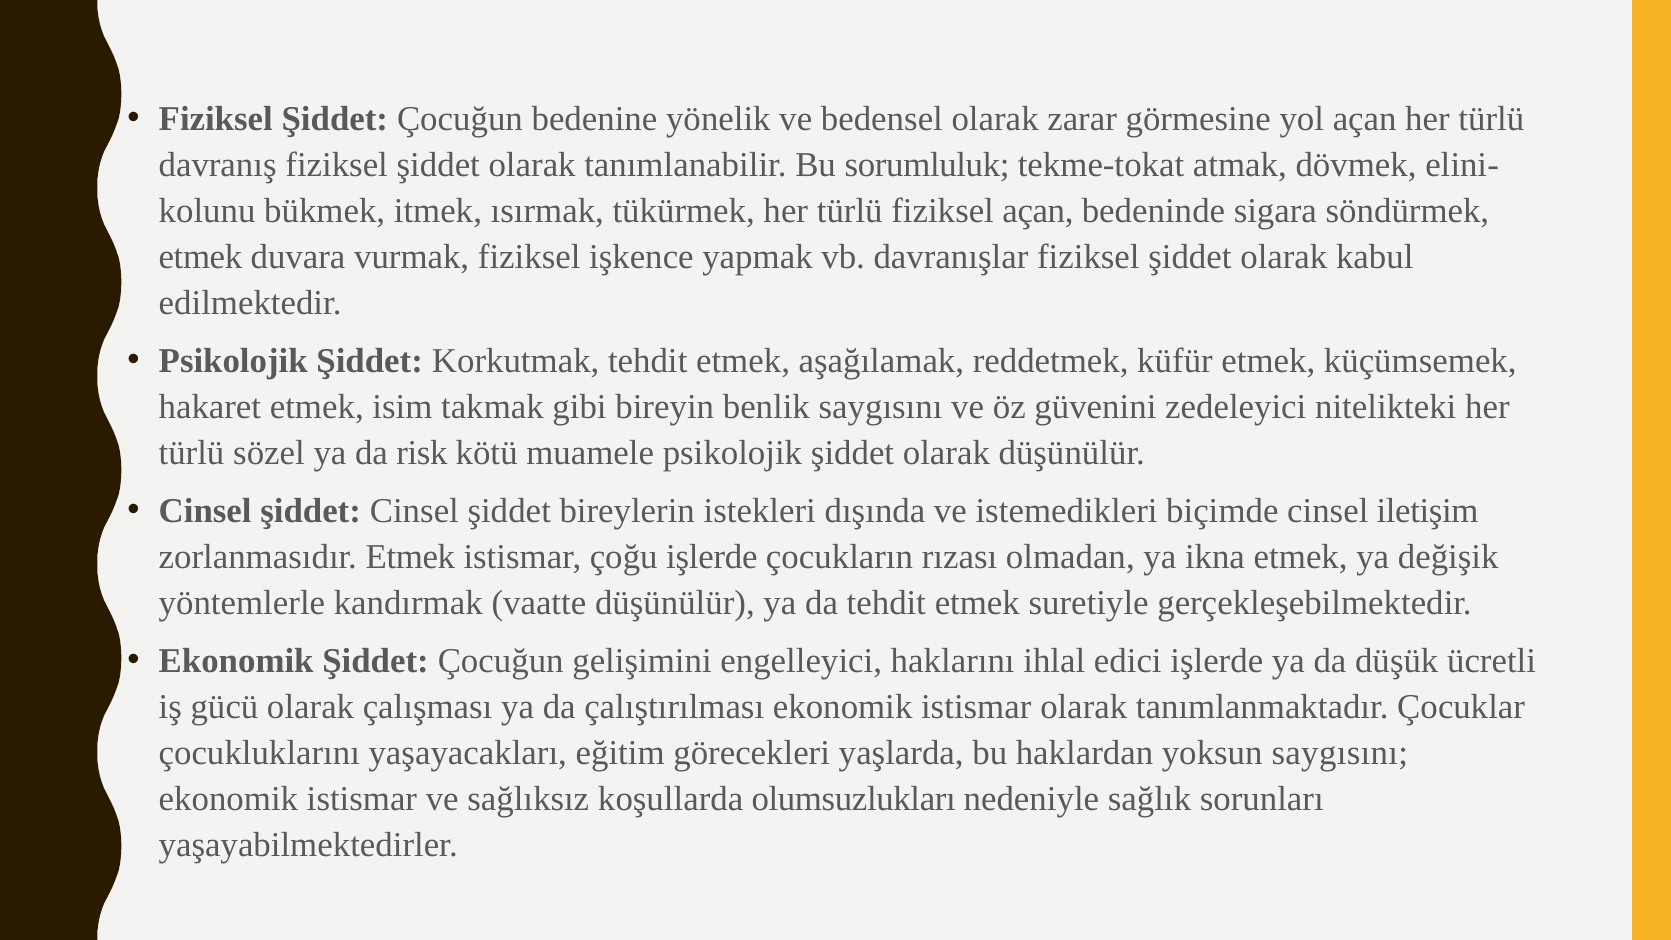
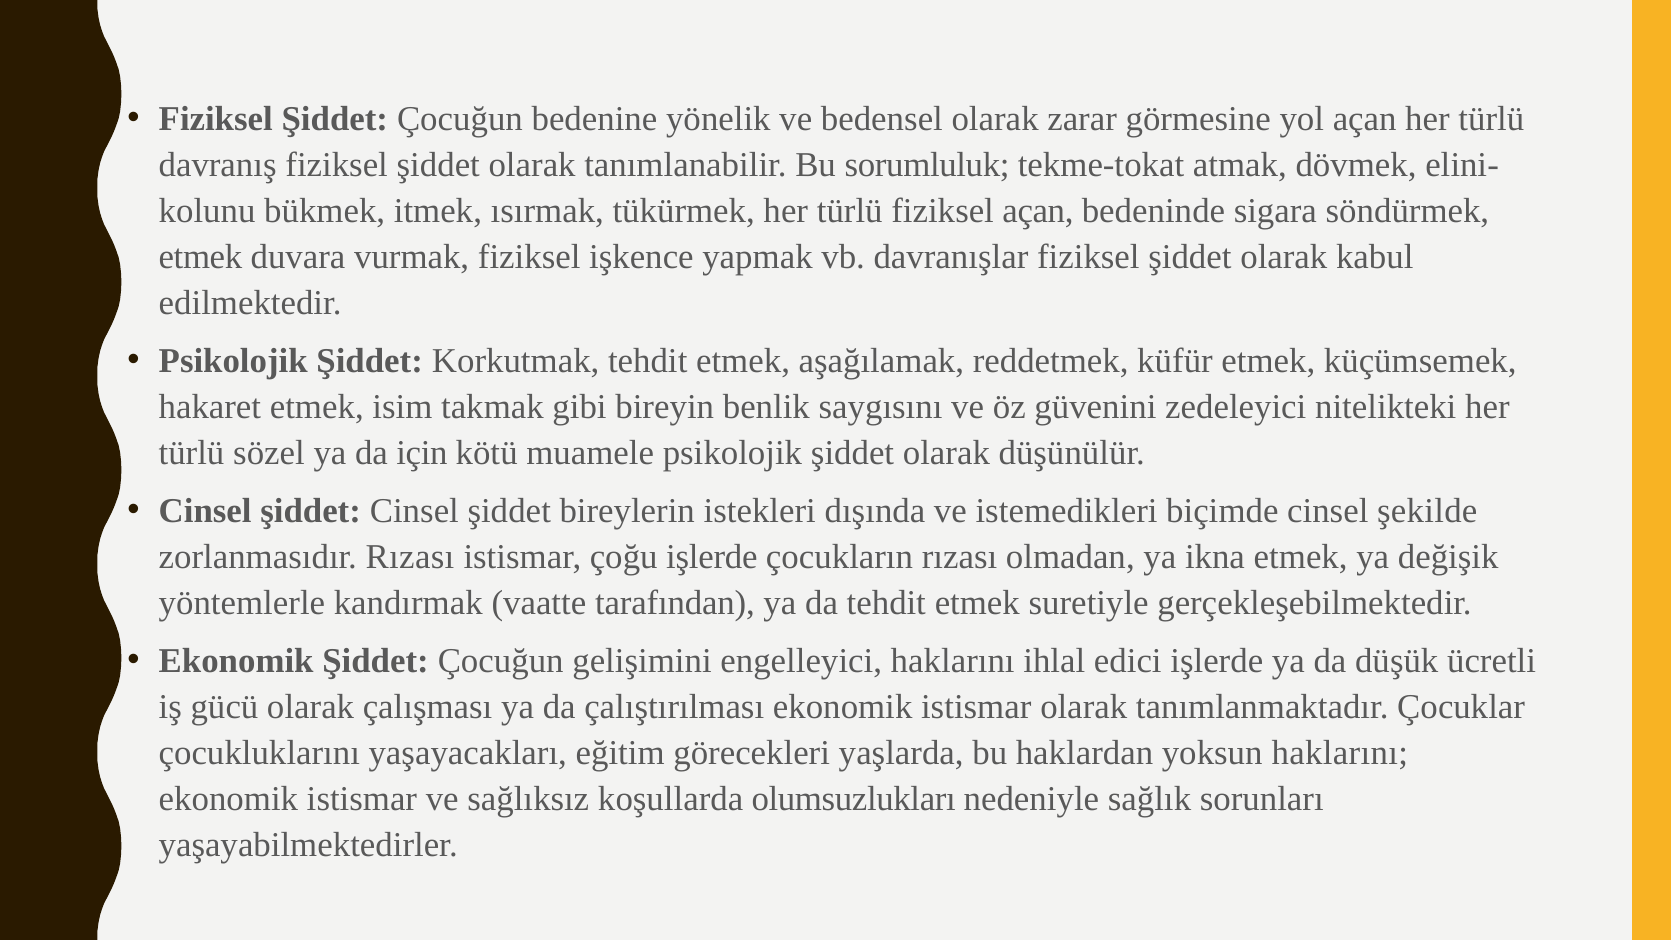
risk: risk -> için (422, 453)
iletişim: iletişim -> şekilde (1427, 511)
zorlanmasıdır Etmek: Etmek -> Rızası (410, 557)
vaatte düşünülür: düşünülür -> tarafından (675, 603)
yoksun saygısını: saygısını -> haklarını (1340, 753)
